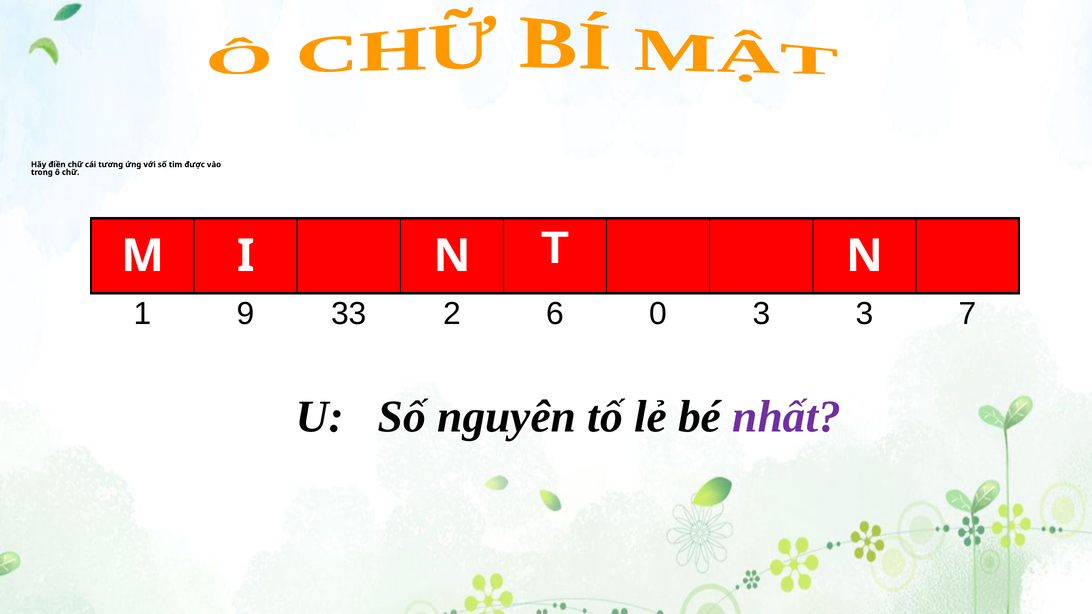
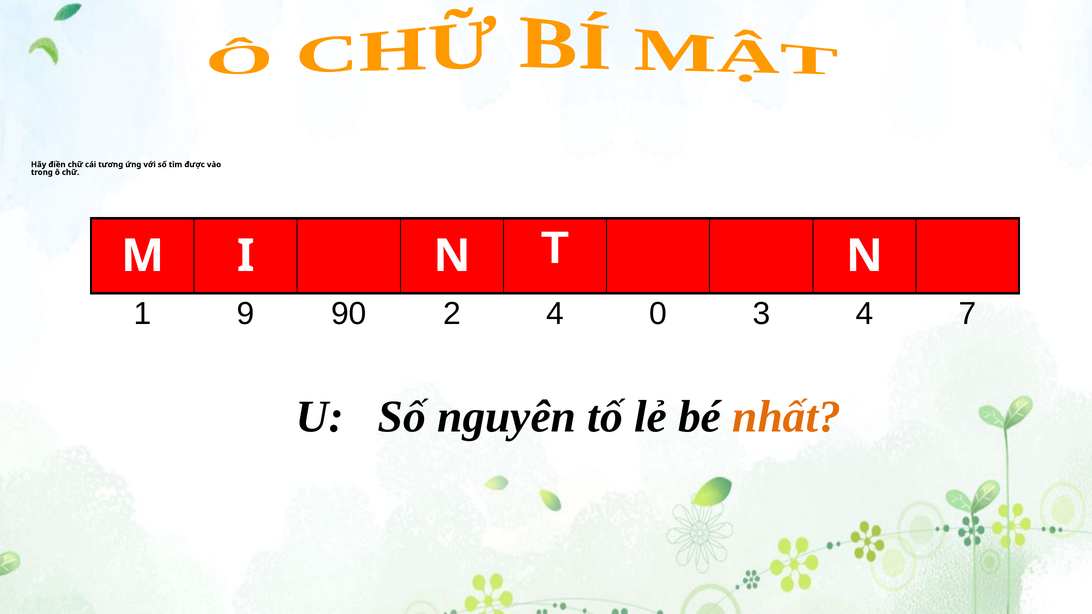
33: 33 -> 90 (349, 314)
2 6: 6 -> 4 (555, 314)
3 3: 3 -> 4 (864, 314)
nhất colour: purple -> orange (787, 417)
